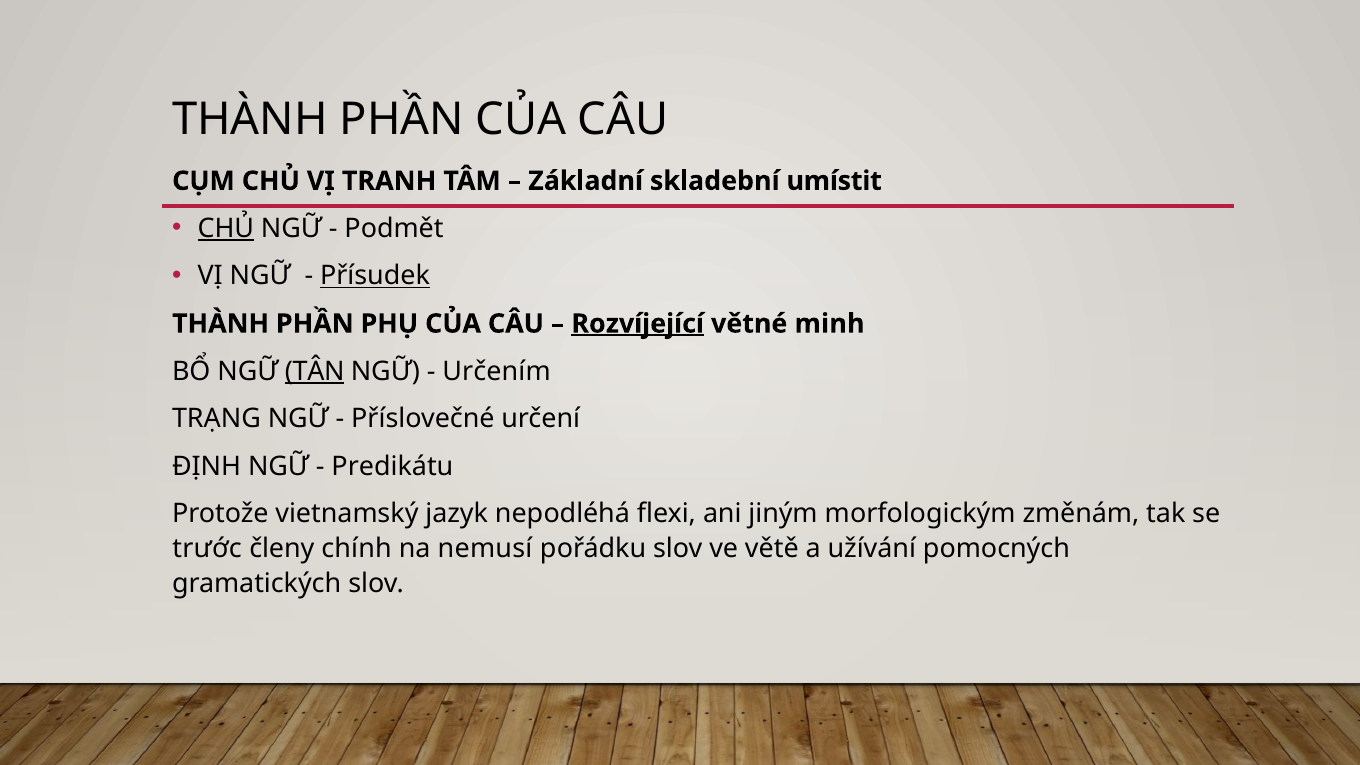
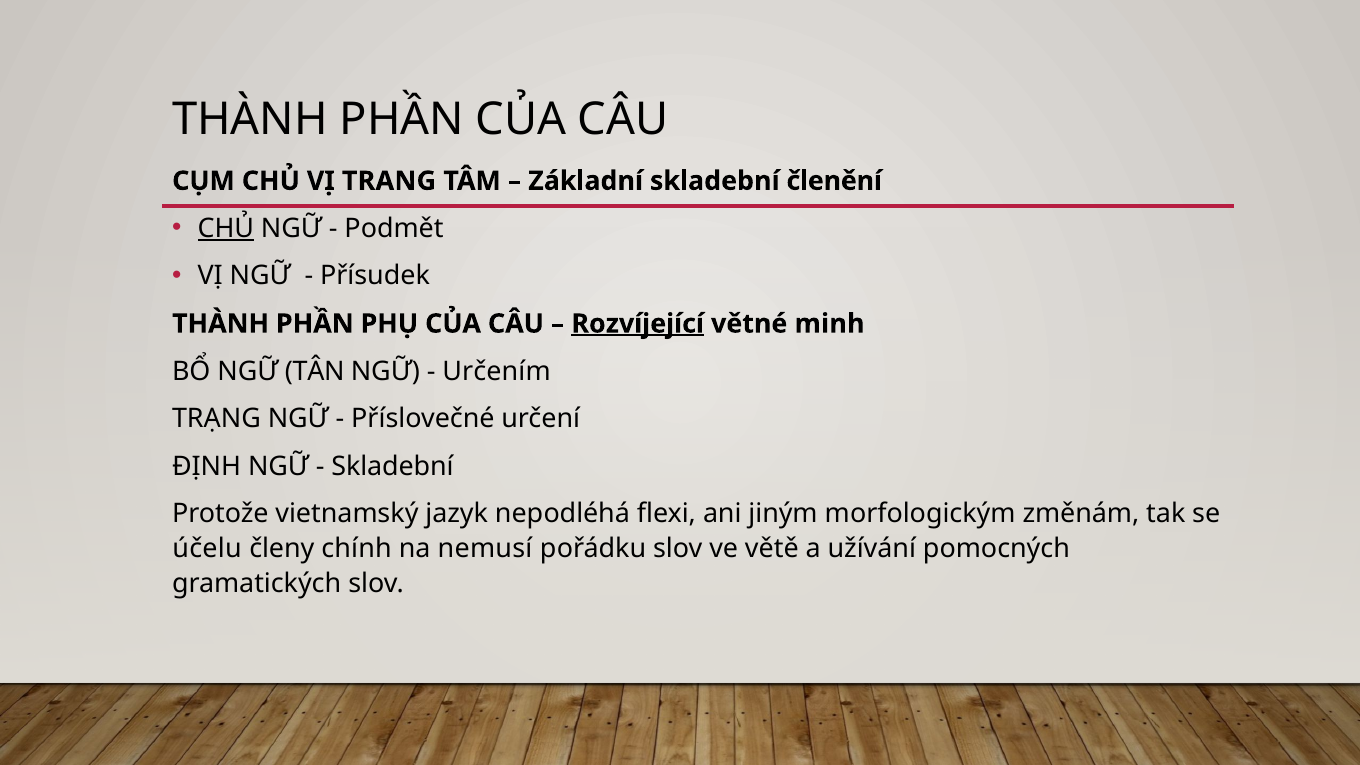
TRANH: TRANH -> TRANG (389, 181)
umístit: umístit -> členění (834, 181)
Přísudek underline: present -> none (375, 276)
TÂN underline: present -> none (315, 371)
Predikátu: Predikátu -> Skladební (392, 466)
trước: trước -> účelu (207, 549)
